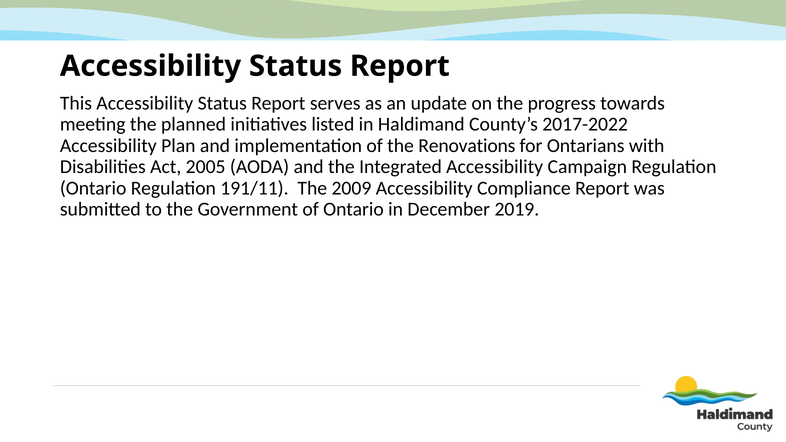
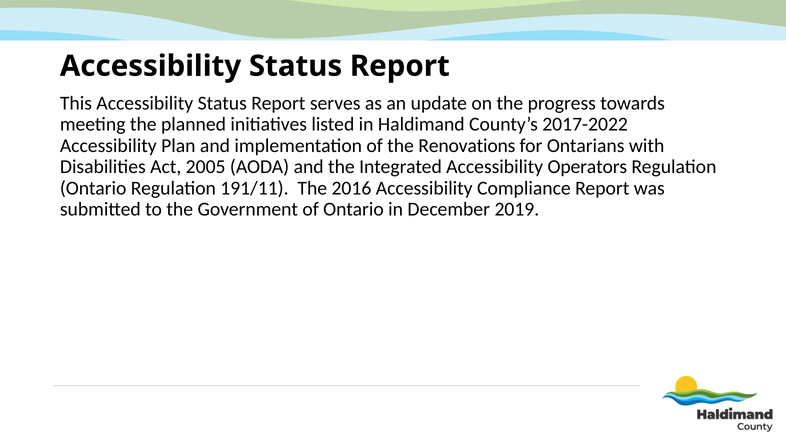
Campaign: Campaign -> Operators (587, 167)
2009: 2009 -> 2016 (351, 188)
